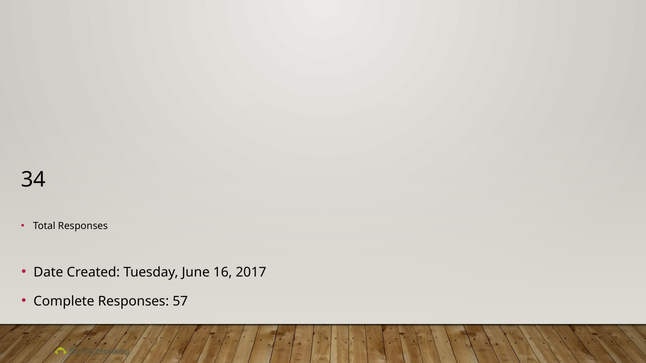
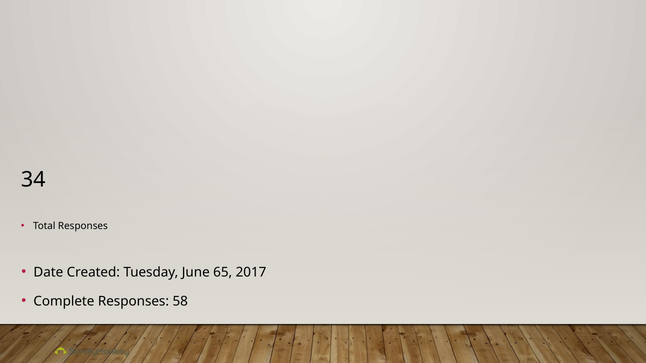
16: 16 -> 65 (223, 273)
57: 57 -> 58 (180, 301)
